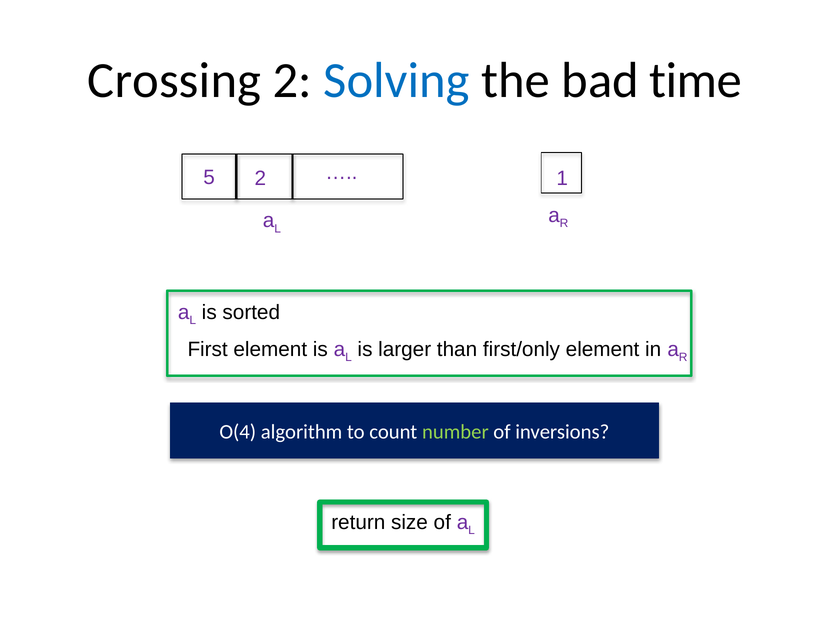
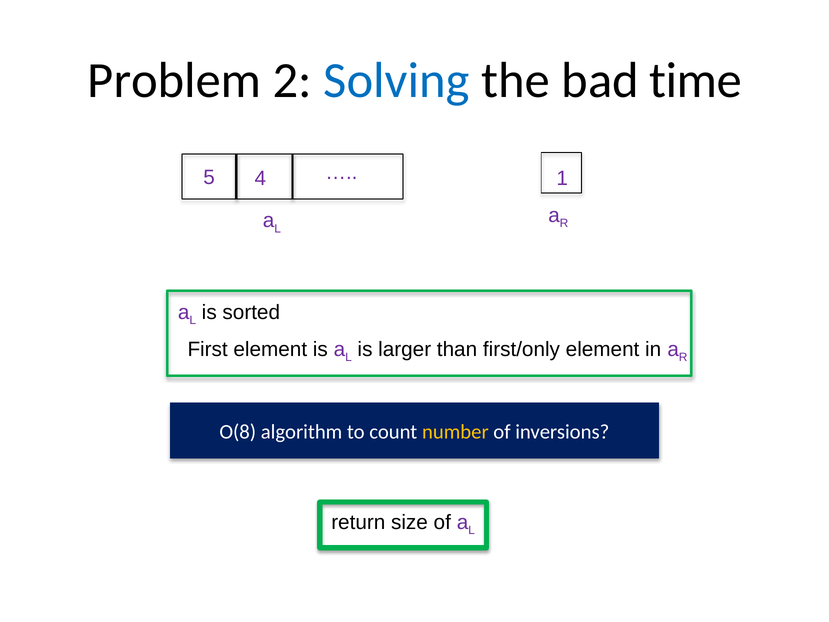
Crossing: Crossing -> Problem (174, 80)
5 2: 2 -> 4 (260, 178)
O(4: O(4 -> O(8 (238, 432)
number colour: light green -> yellow (455, 432)
